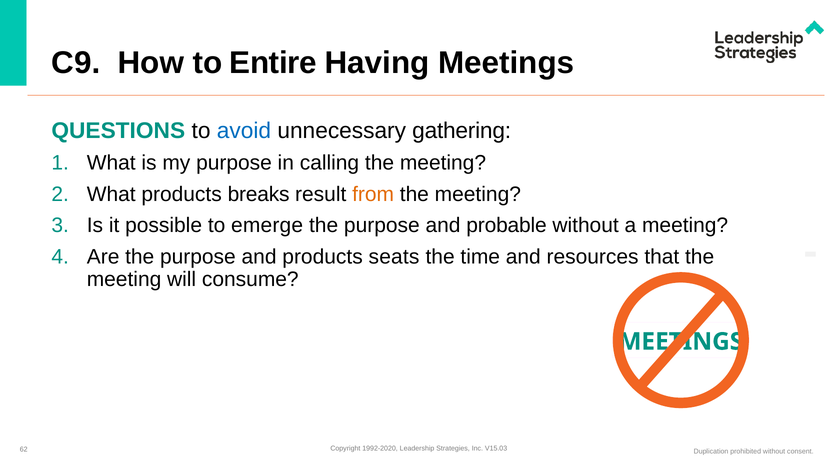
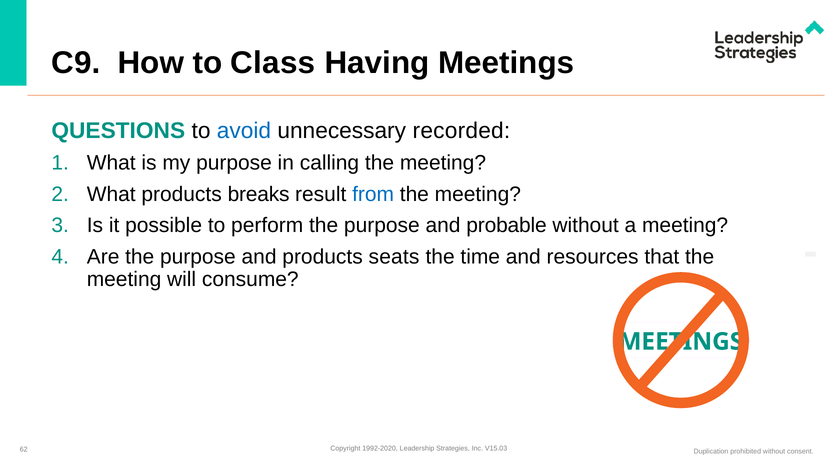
Entire: Entire -> Class (273, 63)
gathering: gathering -> recorded (461, 131)
from colour: orange -> blue (373, 194)
emerge: emerge -> perform (267, 226)
